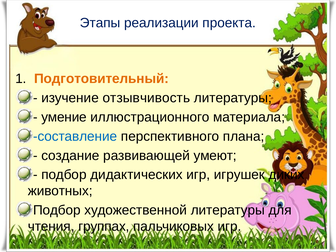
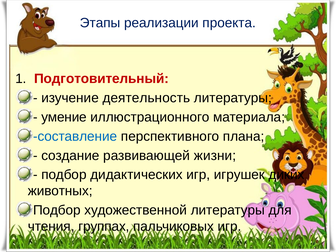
Подготовительный colour: orange -> red (101, 79)
отзывчивость: отзывчивость -> деятельность (146, 98)
умеют: умеют -> жизни (215, 156)
